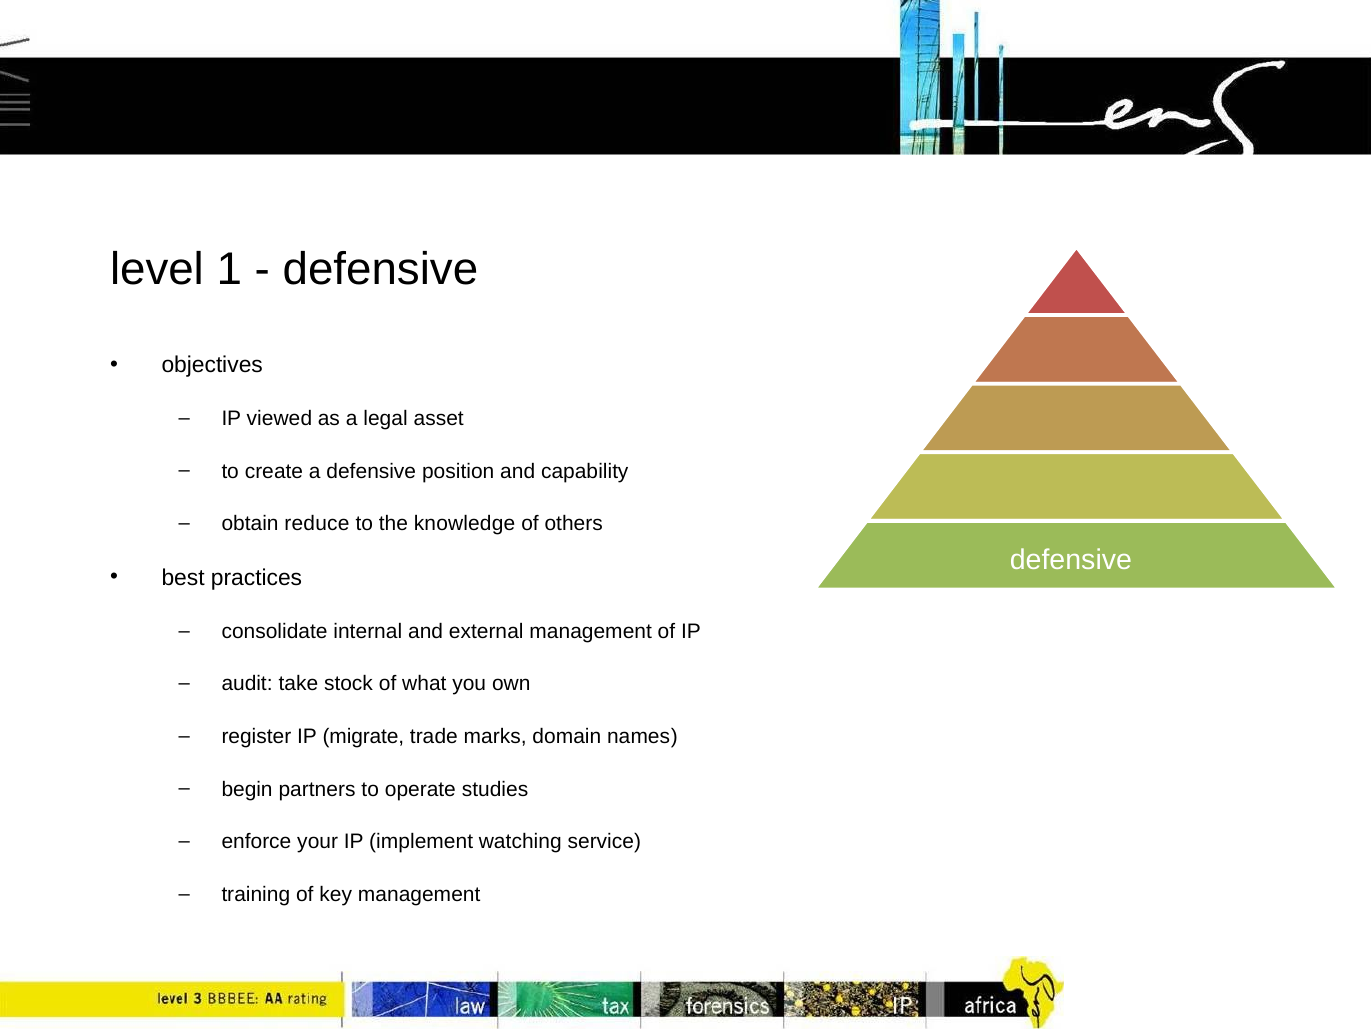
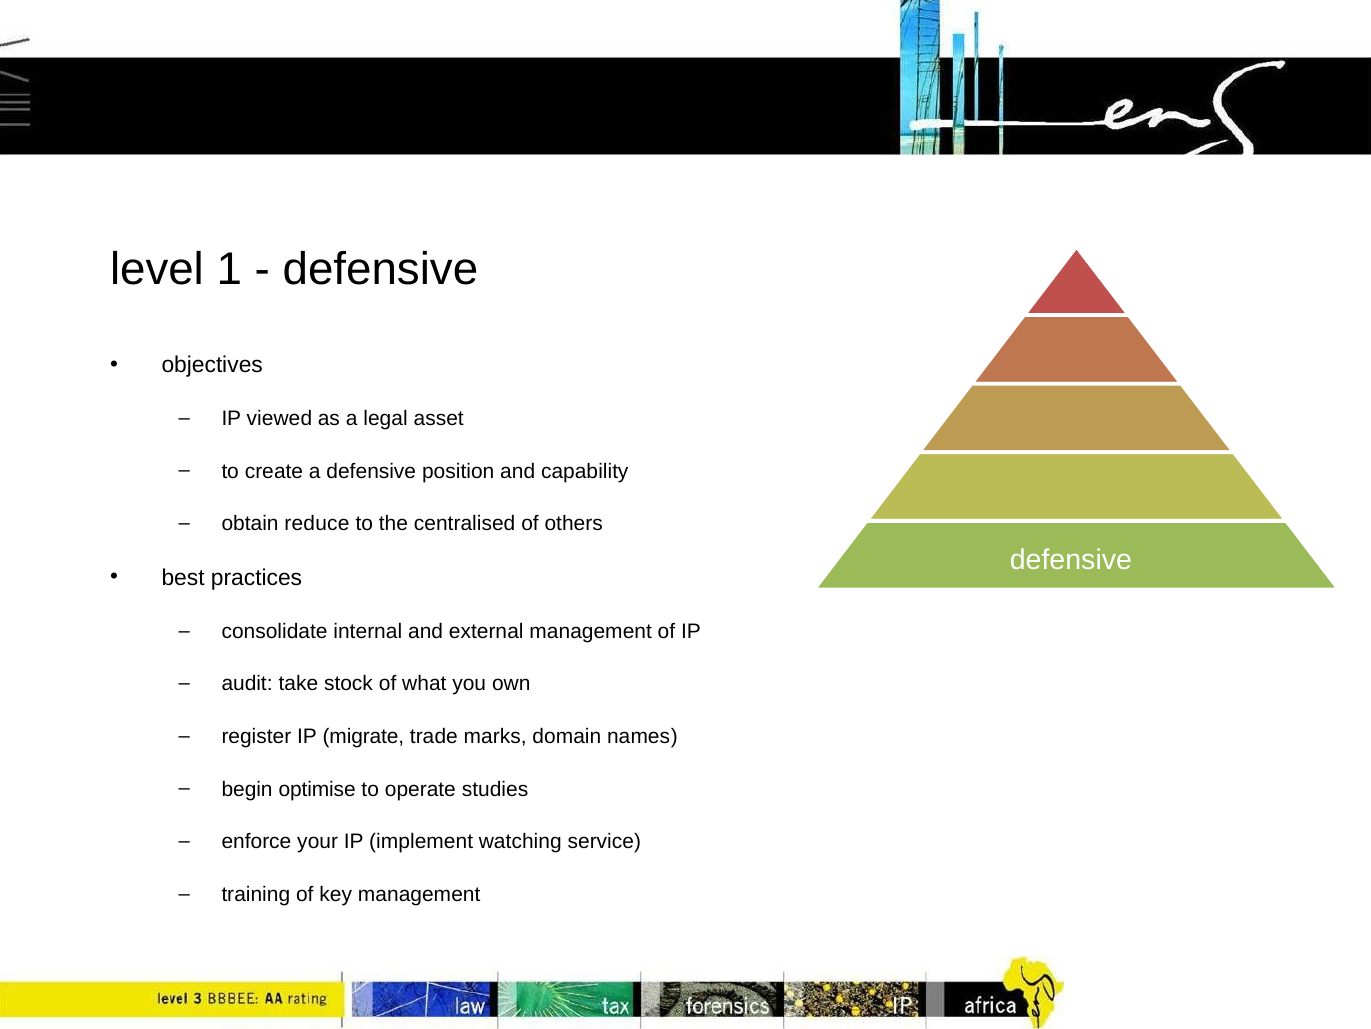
knowledge: knowledge -> centralised (465, 523)
partners: partners -> optimise (317, 789)
